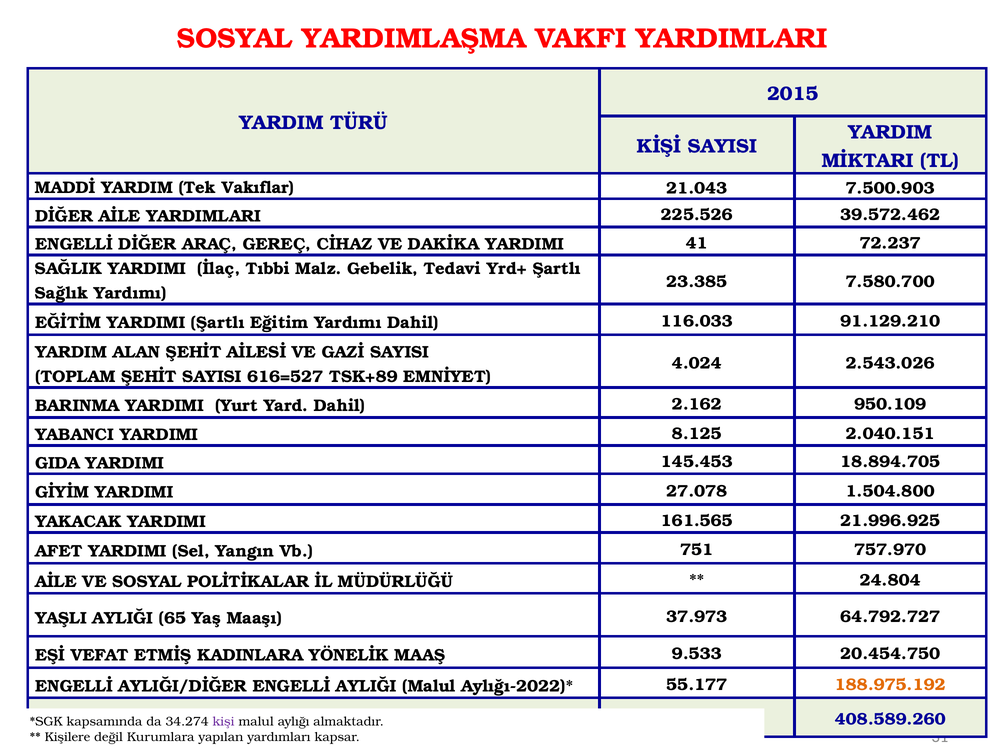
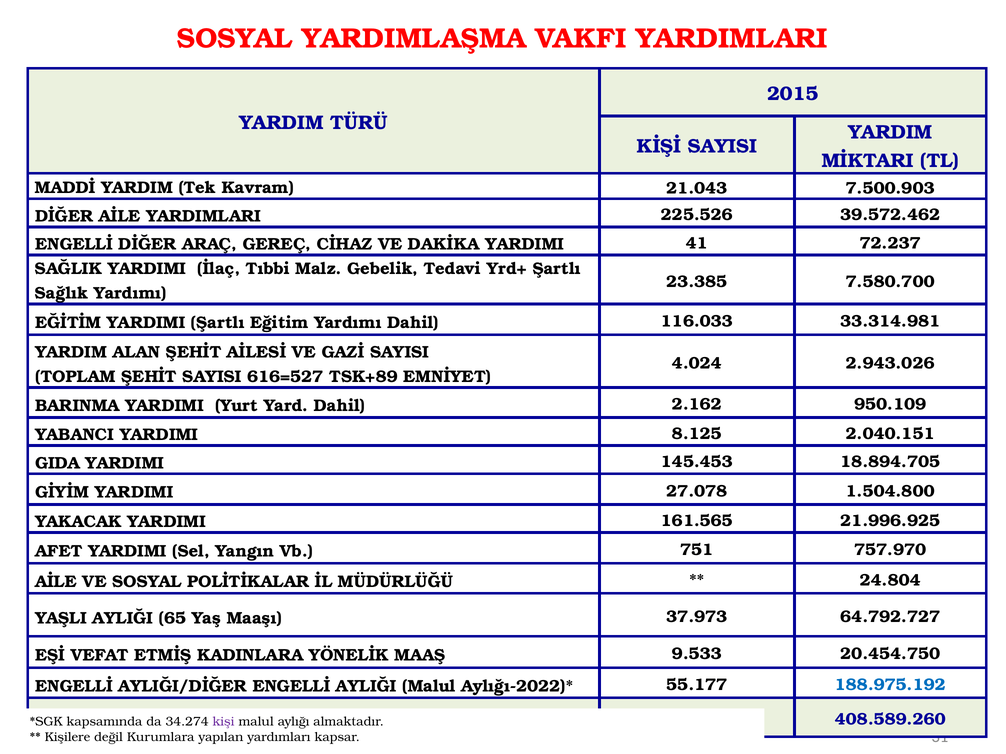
Vakıflar: Vakıflar -> Kavram (258, 188)
91.129.210: 91.129.210 -> 33.314.981 (890, 322)
2.543.026: 2.543.026 -> 2.943.026 (890, 363)
188.975.192 colour: orange -> blue (890, 685)
